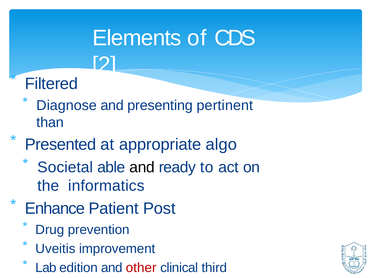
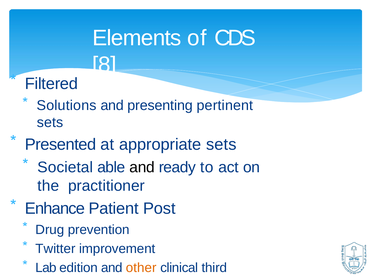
2: 2 -> 8 (104, 65)
Diagnose: Diagnose -> Solutions (67, 106)
than: than -> sets (50, 123)
appropriate algo: algo -> sets (221, 145)
informatics: informatics -> practitioner (106, 186)
Uveitis: Uveitis -> Twitter (55, 249)
other colour: red -> orange (141, 268)
